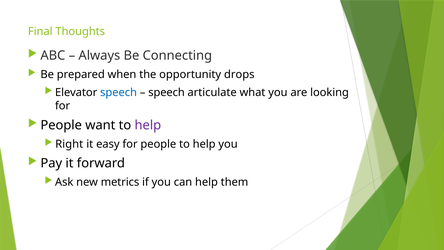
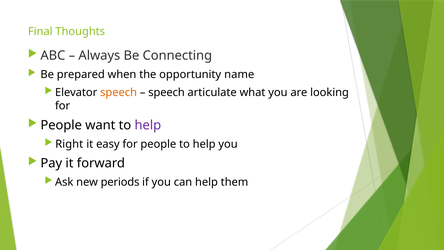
drops: drops -> name (239, 75)
speech colour: blue -> orange (119, 92)
metrics: metrics -> periods (120, 182)
